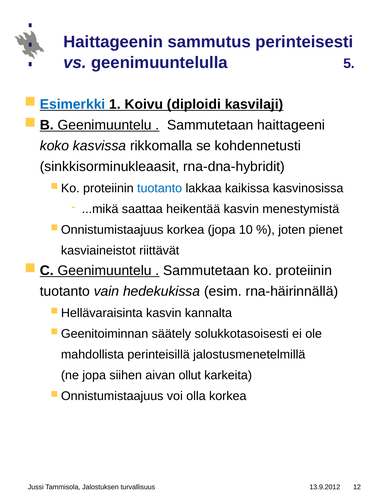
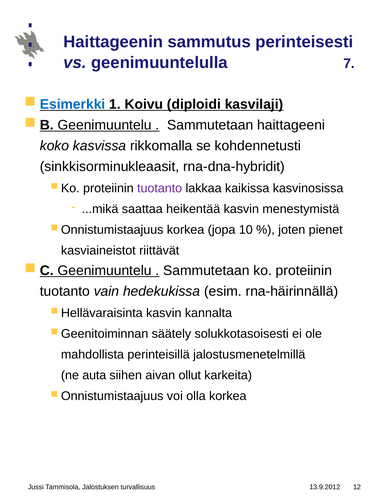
5: 5 -> 7 (349, 64)
tuotanto colour: blue -> purple (160, 188)
ne jopa: jopa -> auta (94, 375)
